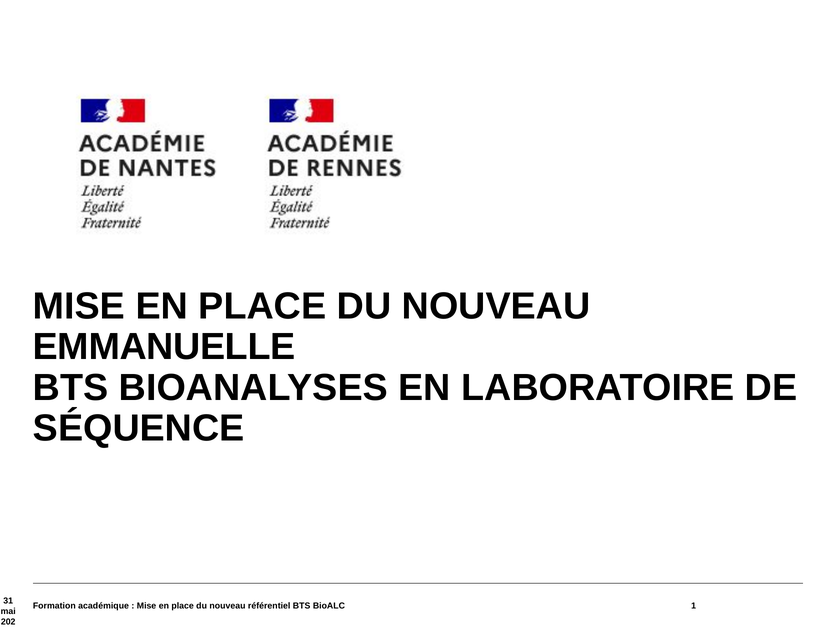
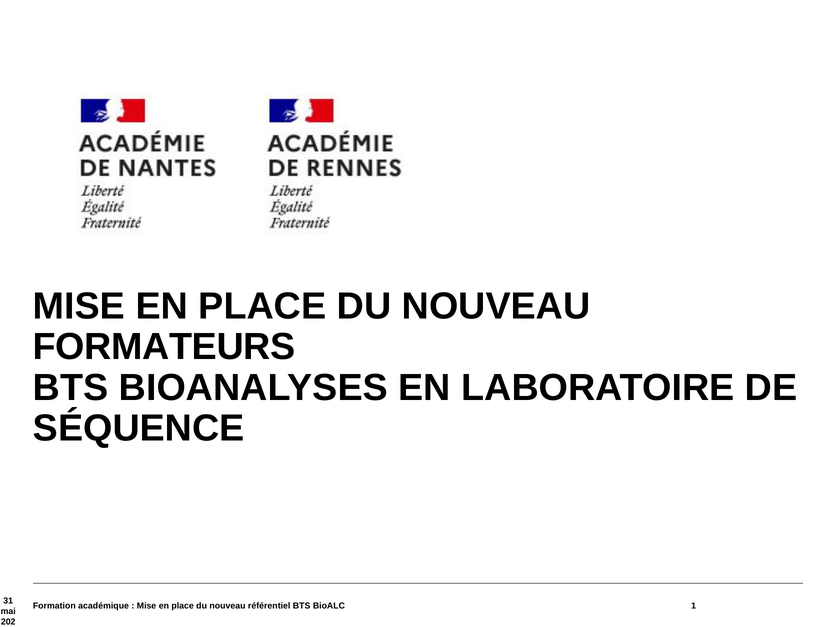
EMMANUELLE: EMMANUELLE -> FORMATEURS (164, 347)
